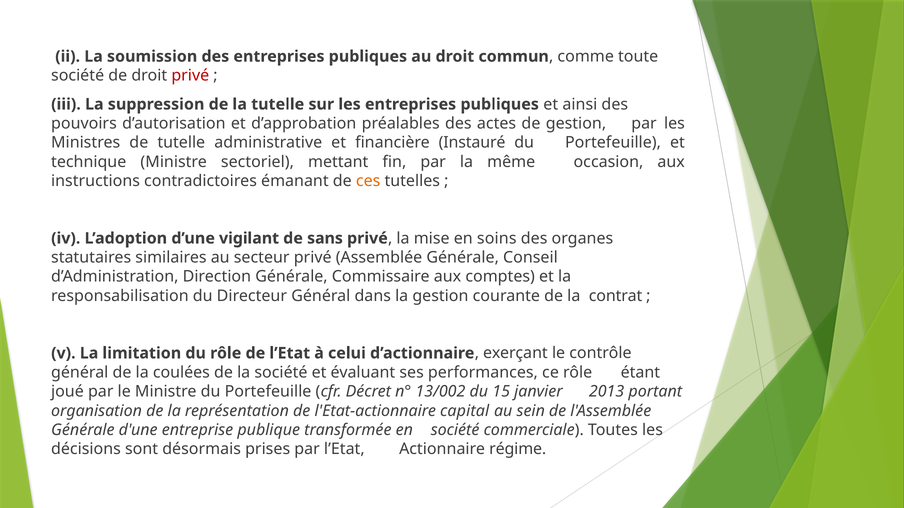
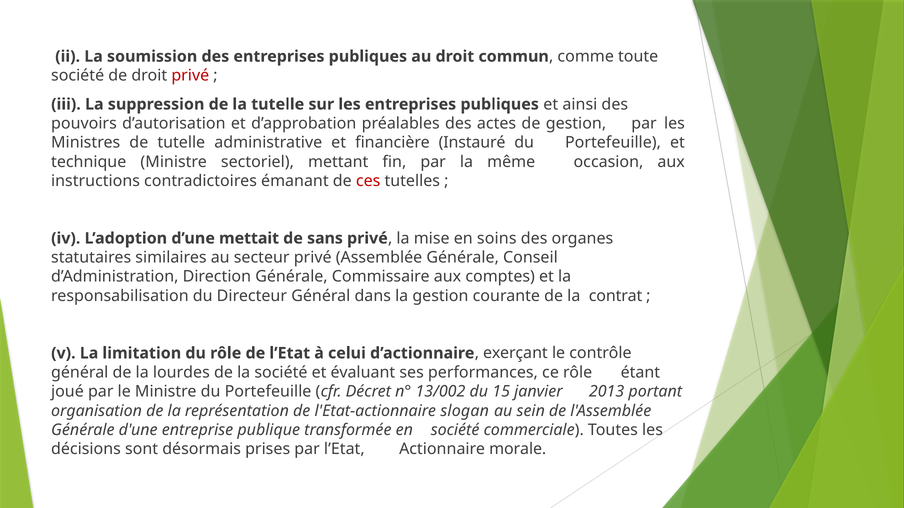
ces colour: orange -> red (368, 181)
vigilant: vigilant -> mettait (249, 239)
coulées: coulées -> lourdes (181, 373)
capital: capital -> slogan (465, 411)
régime: régime -> morale (518, 450)
